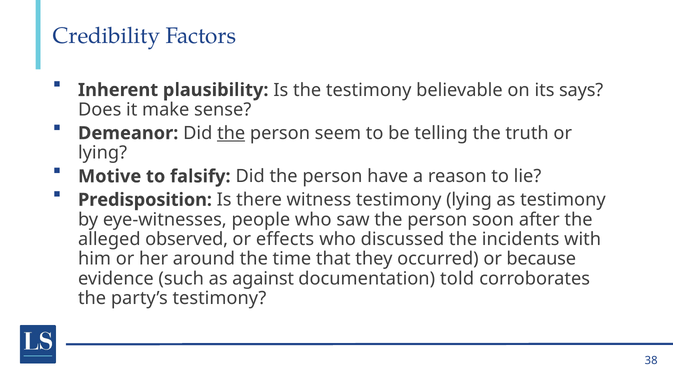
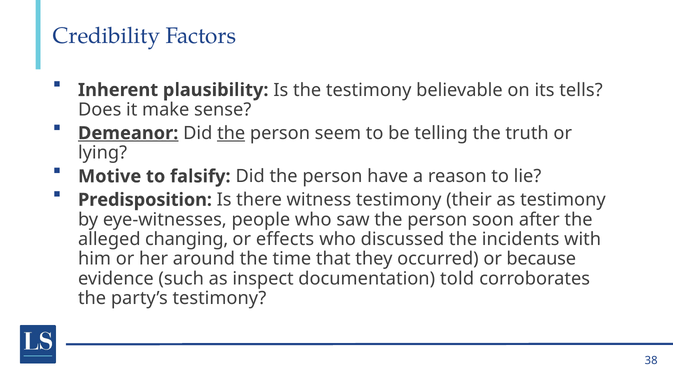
says: says -> tells (581, 90)
Demeanor underline: none -> present (128, 133)
testimony lying: lying -> their (469, 200)
observed: observed -> changing (187, 239)
against: against -> inspect (263, 278)
